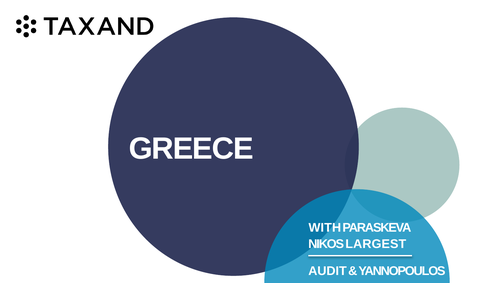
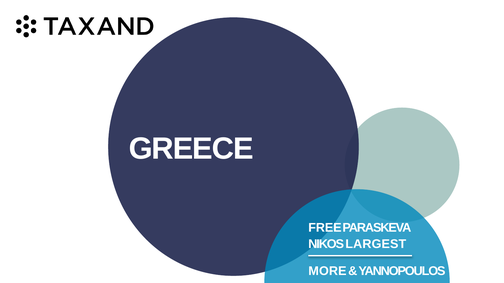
WITH: WITH -> FREE (325, 228)
AUDIT: AUDIT -> MORE (327, 272)
